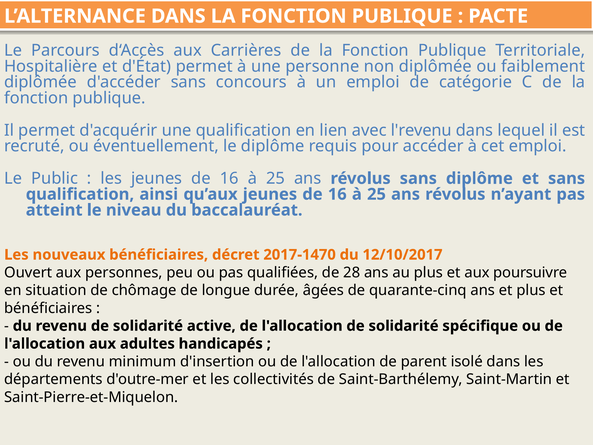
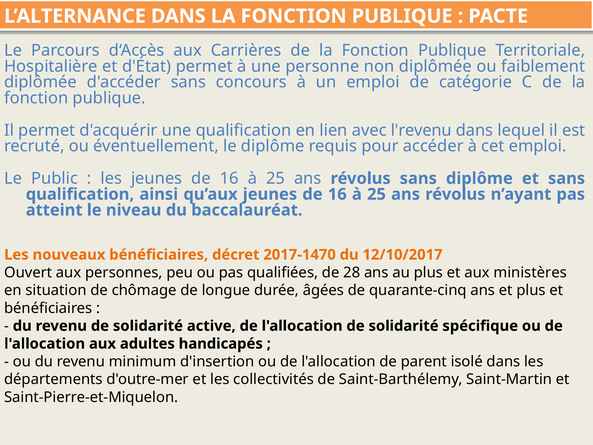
poursuivre: poursuivre -> ministères (530, 272)
